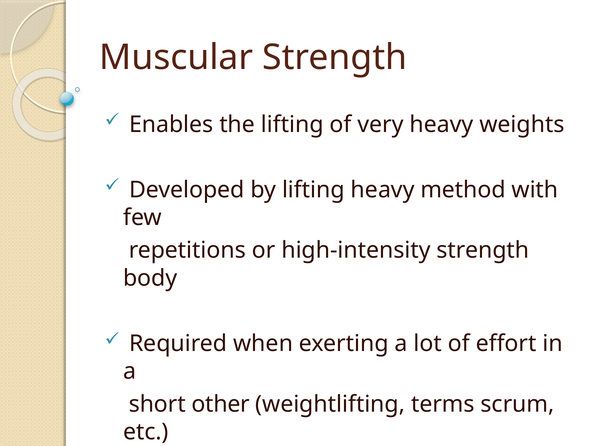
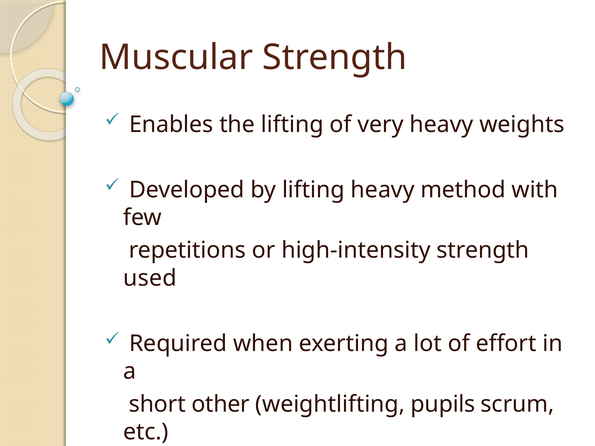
body: body -> used (150, 278)
terms: terms -> pupils (443, 404)
